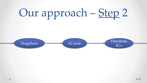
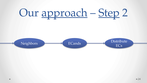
approach underline: none -> present (64, 13)
